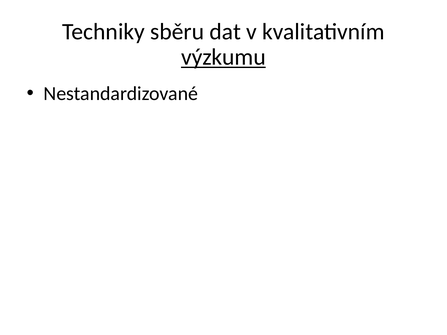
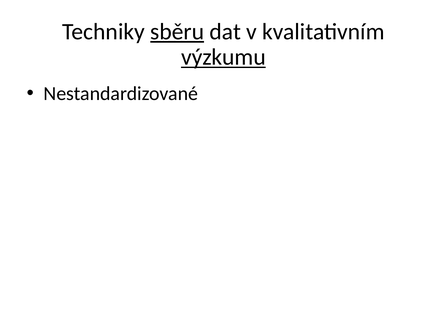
sběru underline: none -> present (177, 32)
